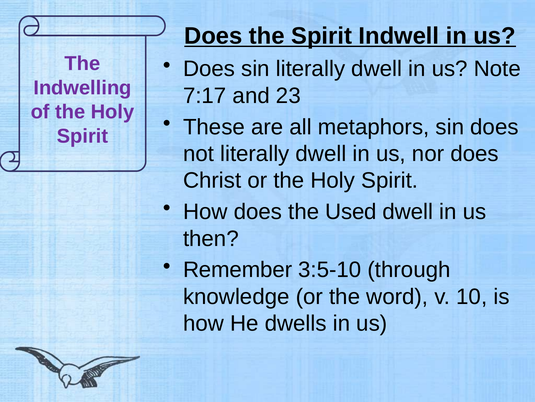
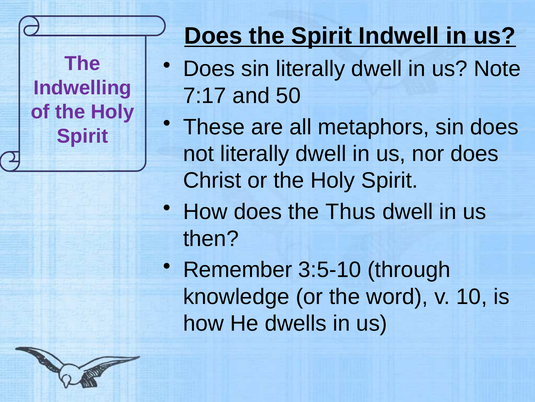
23: 23 -> 50 (288, 96)
Used: Used -> Thus (351, 211)
